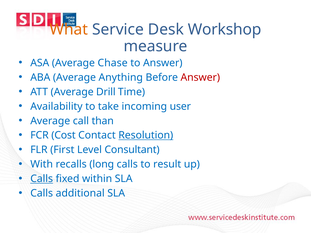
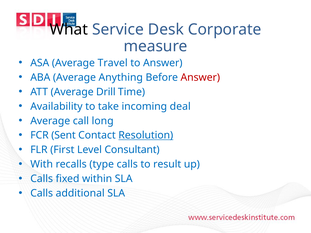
What colour: orange -> black (69, 30)
Workshop: Workshop -> Corporate (225, 30)
Chase: Chase -> Travel (113, 63)
user: user -> deal (180, 106)
than: than -> long (103, 121)
Cost: Cost -> Sent (63, 135)
long: long -> type (102, 164)
Calls underline: present -> none (42, 179)
